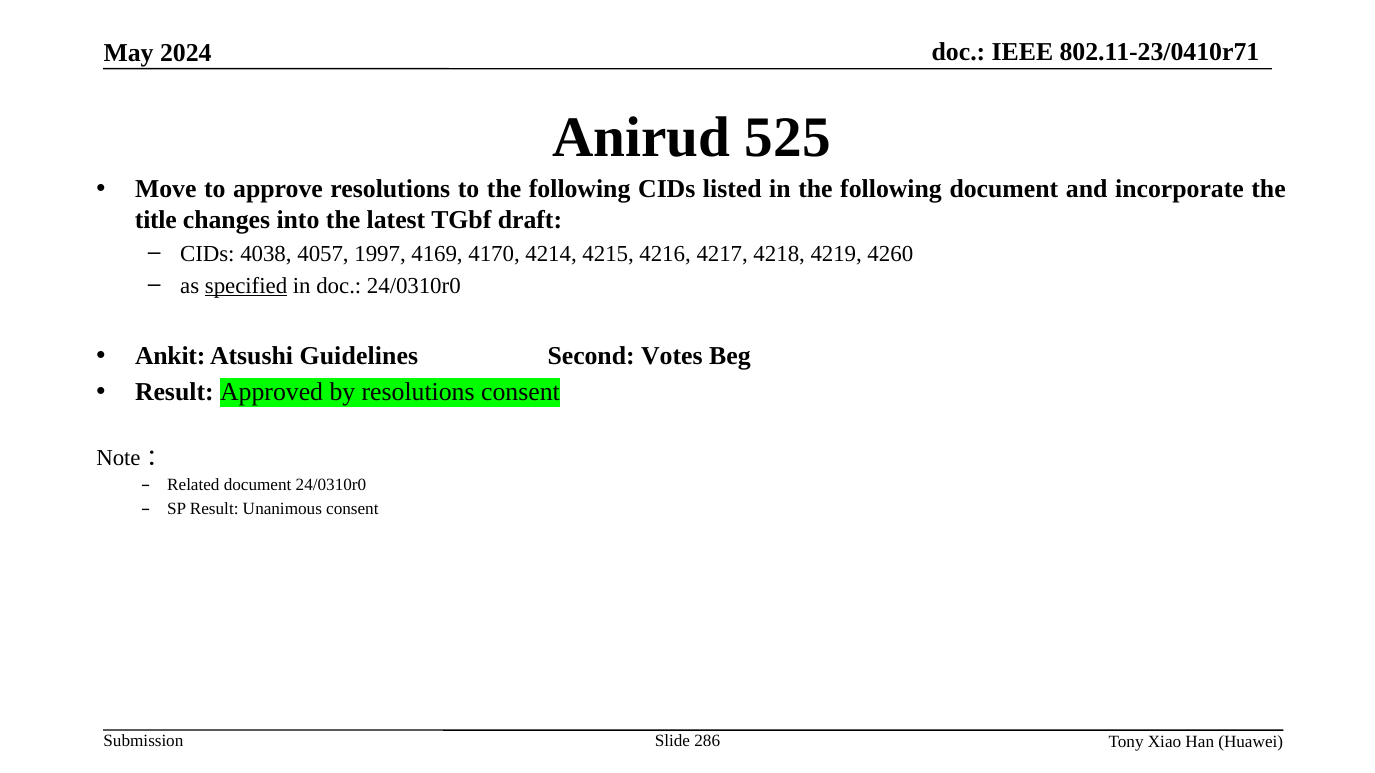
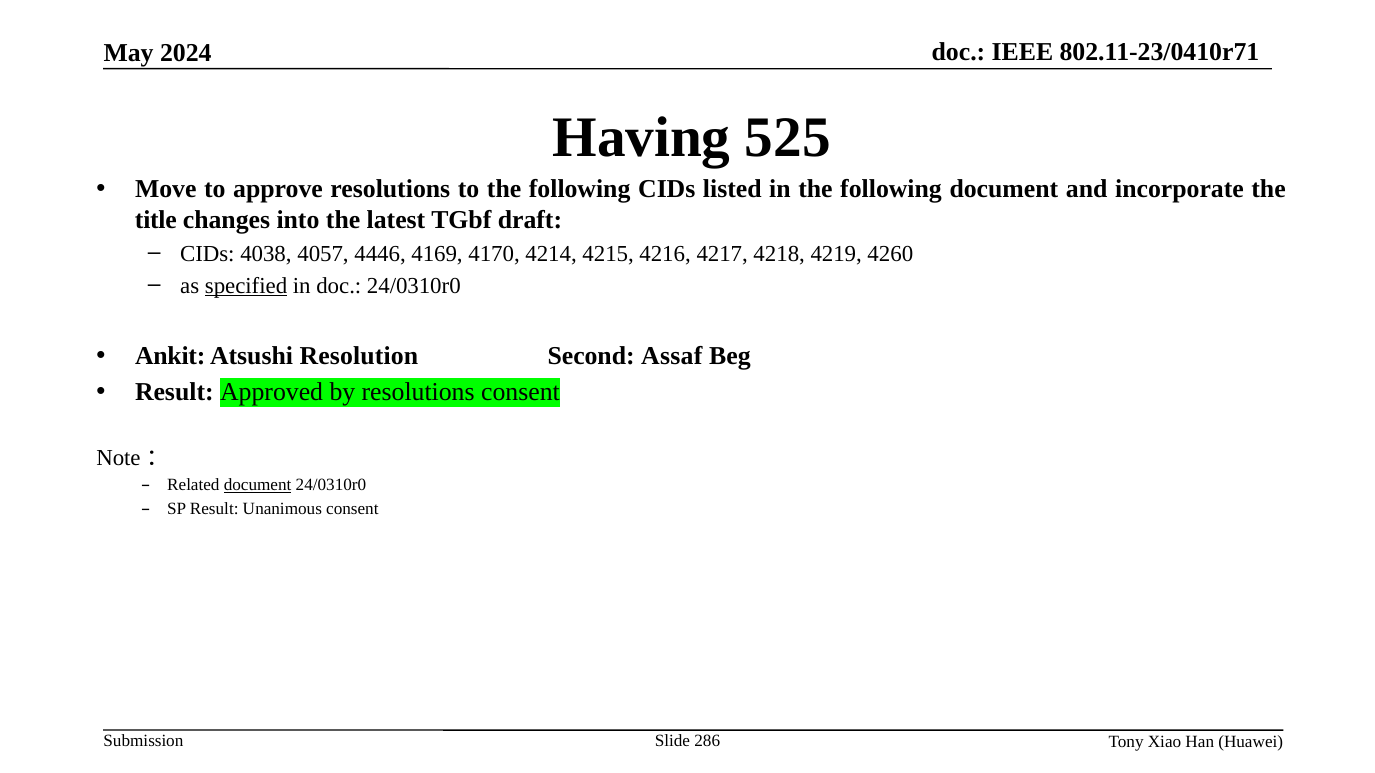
Anirud: Anirud -> Having (642, 138)
1997: 1997 -> 4446 (380, 254)
Guidelines: Guidelines -> Resolution (359, 356)
Votes: Votes -> Assaf (672, 356)
document underline: none -> present (258, 485)
